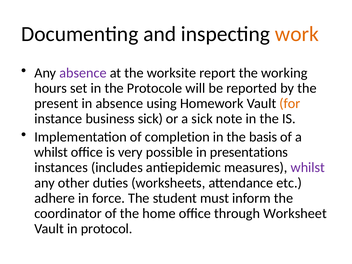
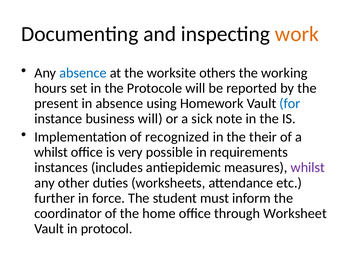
absence colour: purple -> blue (83, 73)
report: report -> others (218, 73)
for colour: orange -> blue (290, 103)
business sick: sick -> will (150, 119)
completion: completion -> recognized (177, 137)
basis: basis -> their (263, 137)
presentations: presentations -> requirements (249, 152)
adhere: adhere -> further (55, 198)
